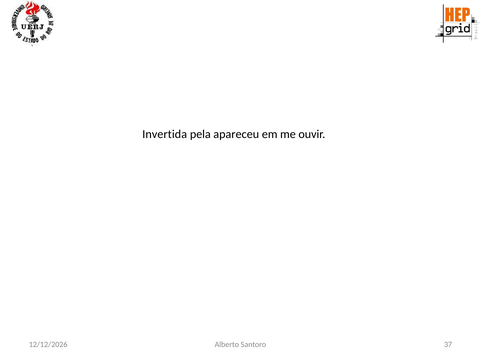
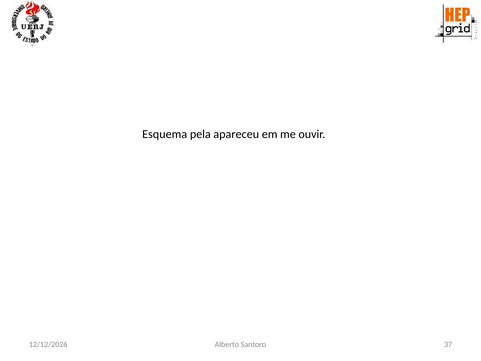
Invertida: Invertida -> Esquema (165, 134)
